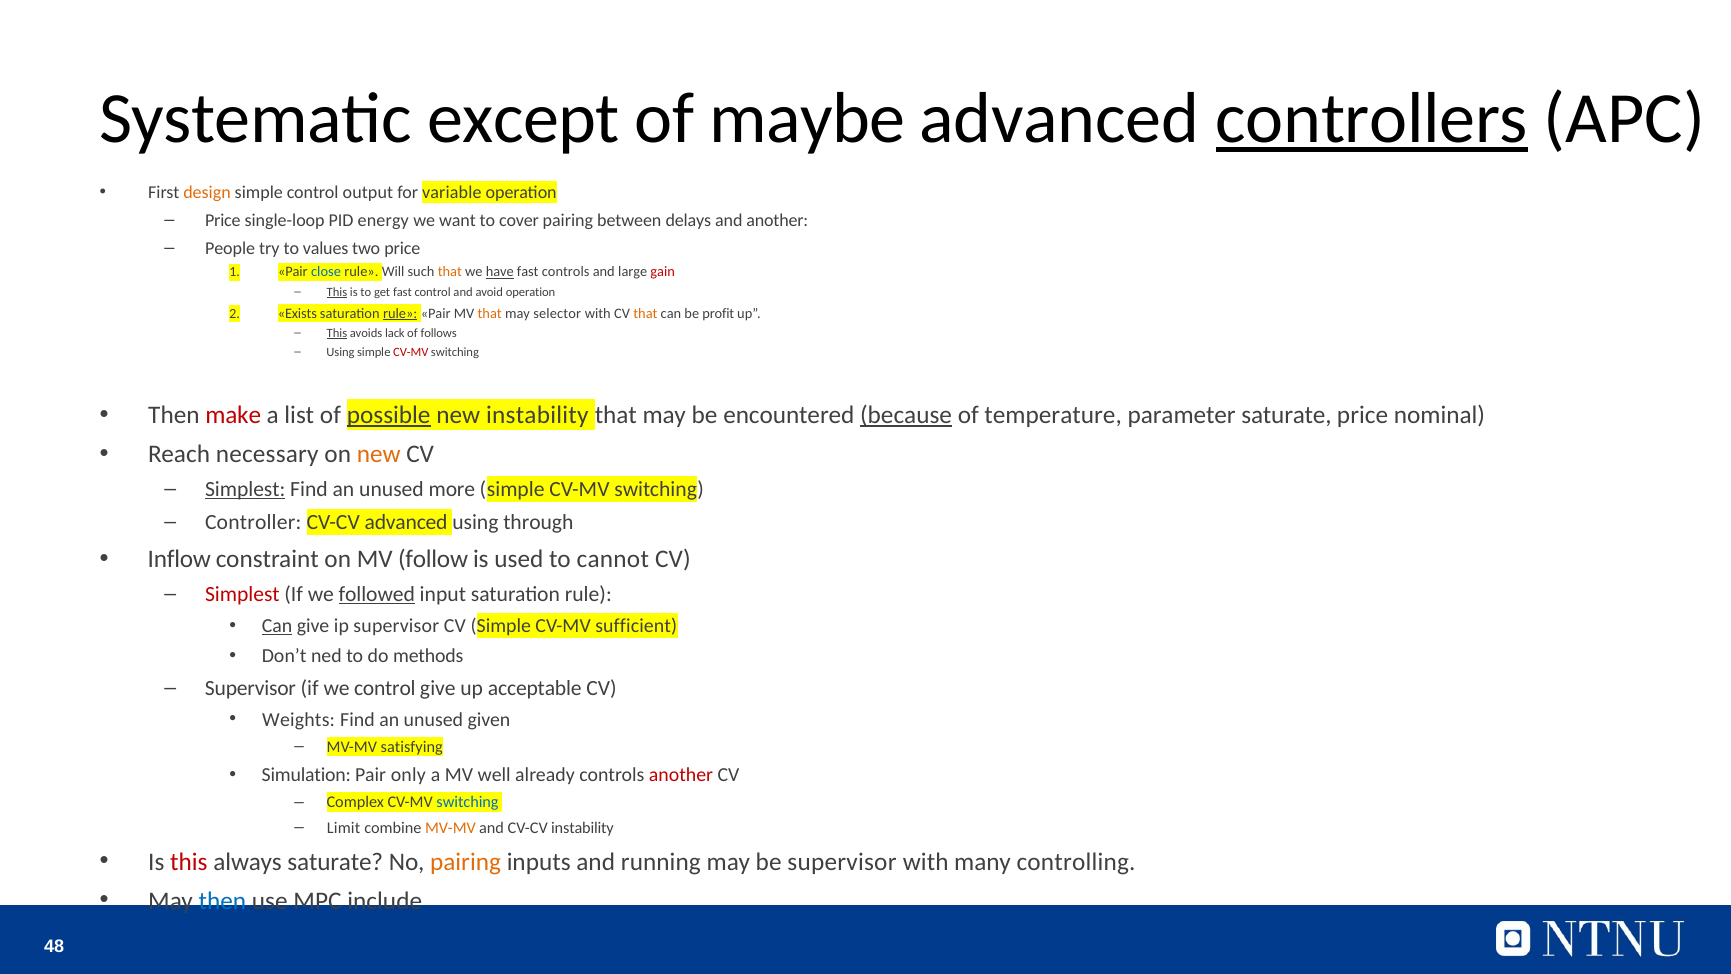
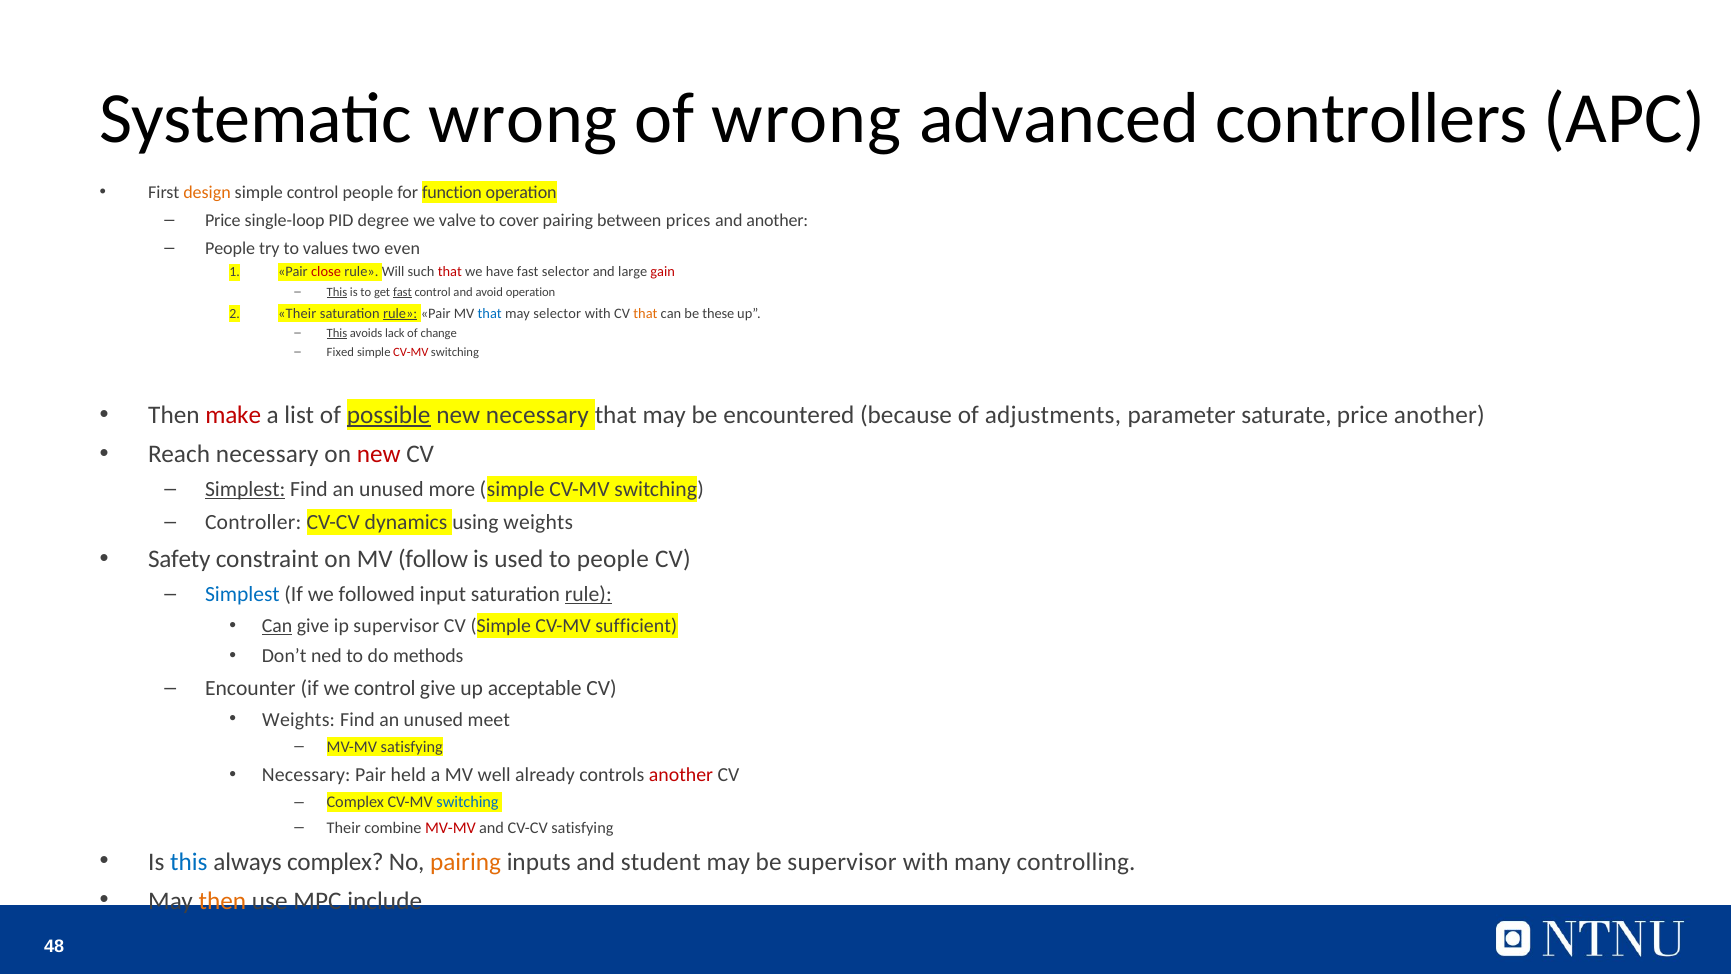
Systematic except: except -> wrong (523, 118)
of maybe: maybe -> wrong (807, 118)
controllers underline: present -> none (1372, 118)
control output: output -> people (368, 193)
variable: variable -> function (452, 193)
energy: energy -> degree (383, 220)
want: want -> valve (458, 220)
delays: delays -> prices (688, 220)
two price: price -> even (402, 248)
close colour: blue -> red (326, 272)
that colour: orange -> red (450, 272)
have underline: present -> none (500, 272)
fast controls: controls -> selector (566, 272)
fast underline: none -> present (402, 292)
Exists: Exists -> Their (297, 313)
that colour: orange -> blue (490, 313)
profit: profit -> these (718, 313)
follows: follows -> change (439, 333)
Using: Using -> Fixed (340, 352)
new instability: instability -> necessary (537, 415)
because underline: present -> none (906, 415)
temperature: temperature -> adjustments (1053, 415)
price nominal: nominal -> another (1439, 415)
new colour: orange -> red (379, 454)
CV-CV advanced: advanced -> dynamics (406, 522)
using through: through -> weights (538, 522)
Inflow: Inflow -> Safety (179, 559)
to cannot: cannot -> people (613, 559)
Simplest colour: red -> blue (242, 594)
followed underline: present -> none (377, 594)
rule underline: none -> present (588, 594)
Supervisor: Supervisor -> Encounter (250, 688)
given: given -> meet (489, 719)
Simulation: Simulation -> Necessary (306, 775)
only: only -> held (408, 775)
Limit: Limit -> Their (344, 827)
MV-MV colour: orange -> red (450, 827)
CV-CV instability: instability -> satisfying (582, 827)
this colour: red -> blue (189, 862)
always saturate: saturate -> complex (335, 862)
running: running -> student (661, 862)
then colour: blue -> orange (222, 901)
